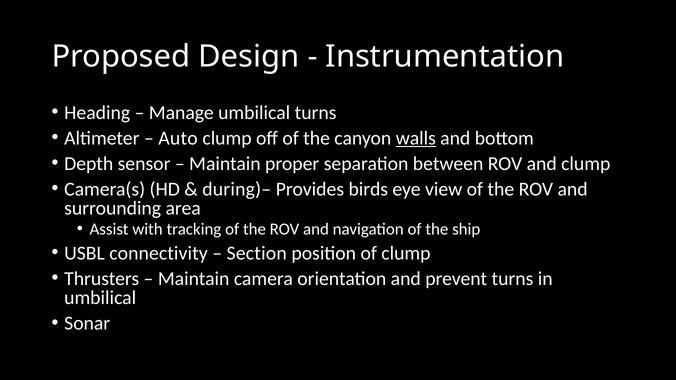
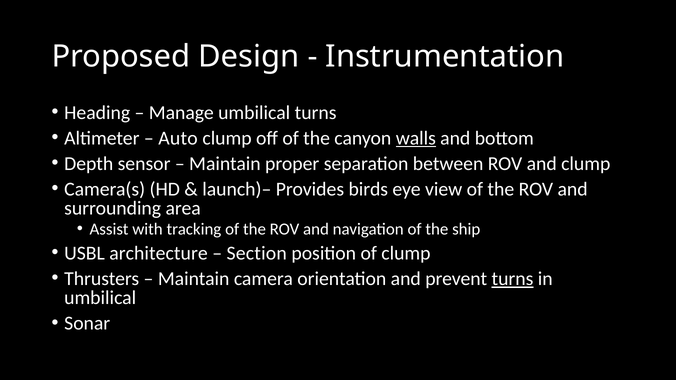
during)–: during)– -> launch)– (237, 189)
connectivity: connectivity -> architecture (159, 253)
turns underline: none -> present (512, 279)
